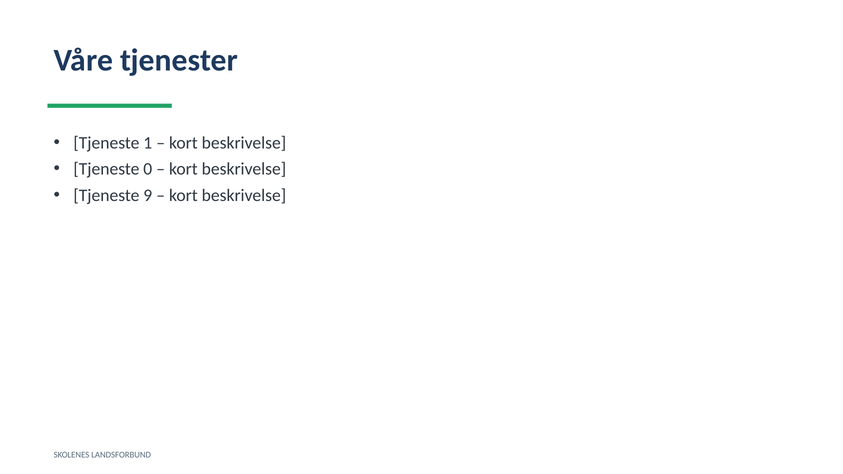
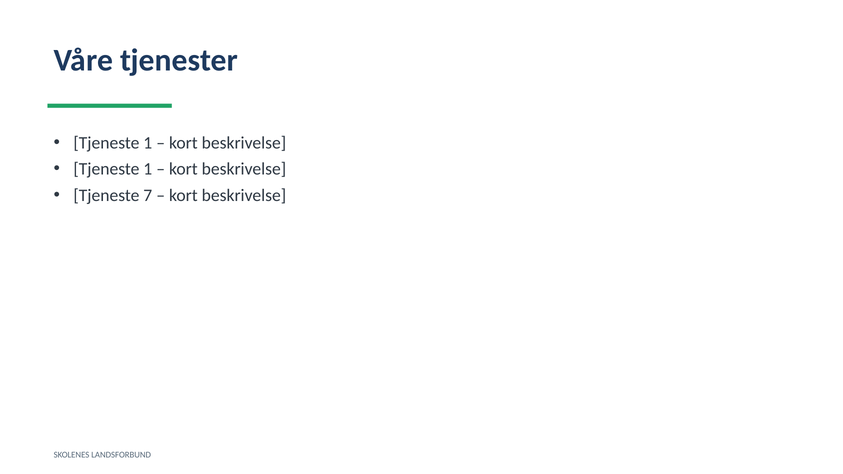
0: 0 -> 1 (148, 169)
9: 9 -> 7 (148, 195)
